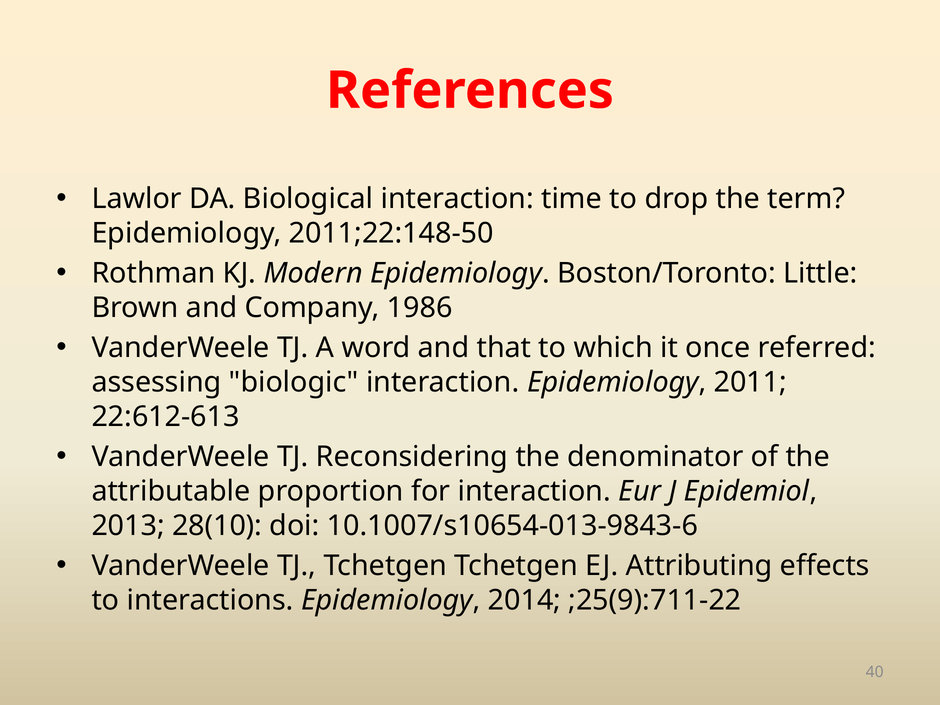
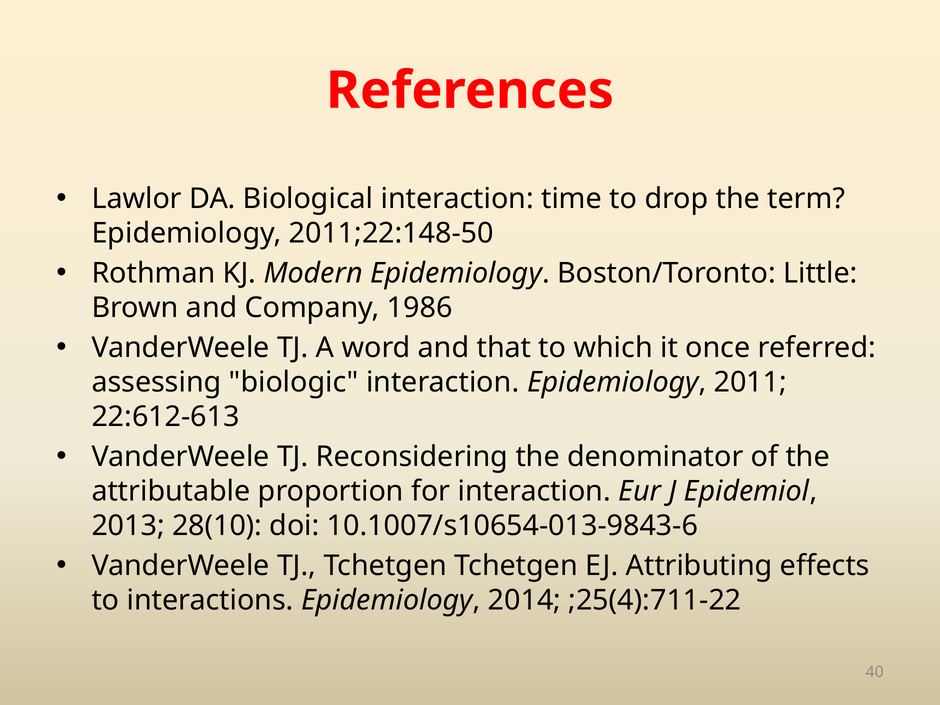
;25(9):711-22: ;25(9):711-22 -> ;25(4):711-22 (655, 600)
